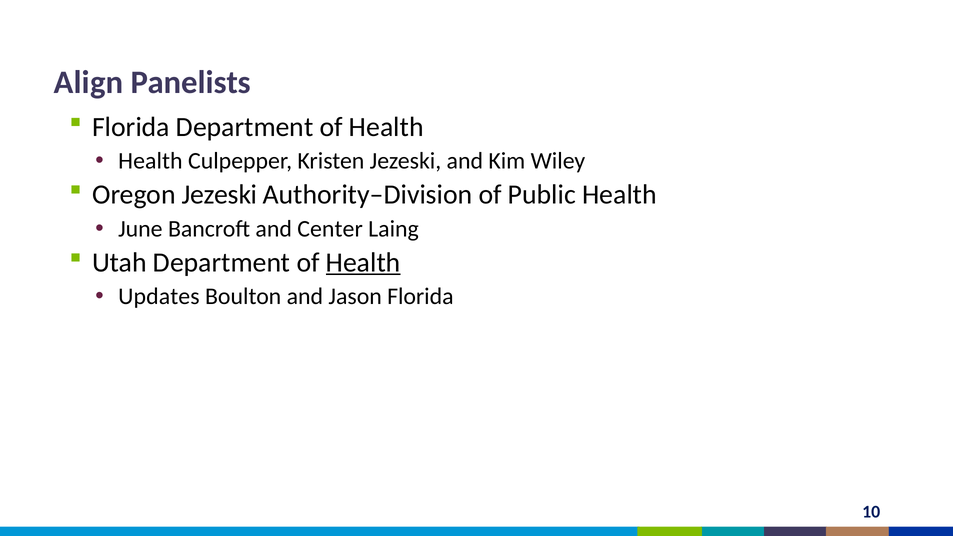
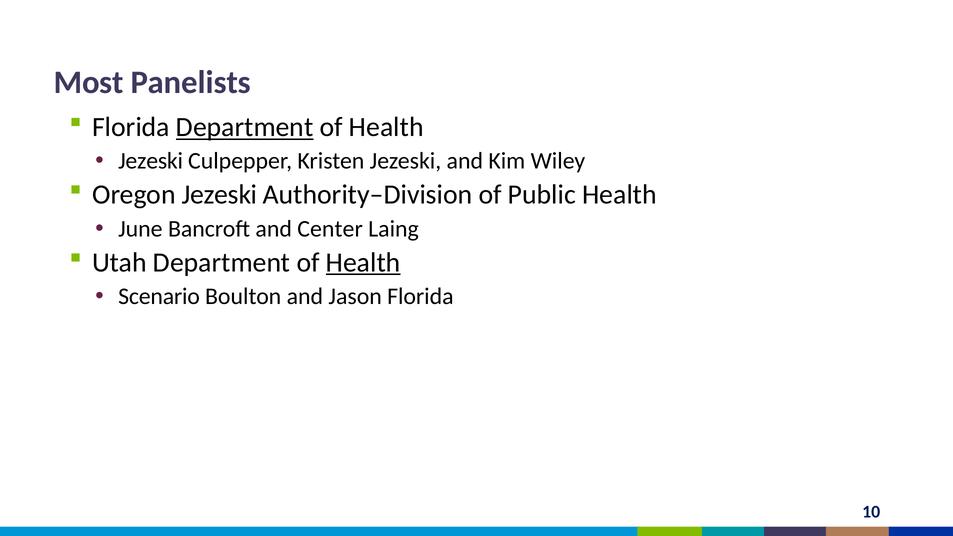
Align: Align -> Most (89, 83)
Department underline: none -> present (245, 127)
Health: Health -> Jezeski (151, 161)
Updates: Updates -> Scenario (159, 296)
